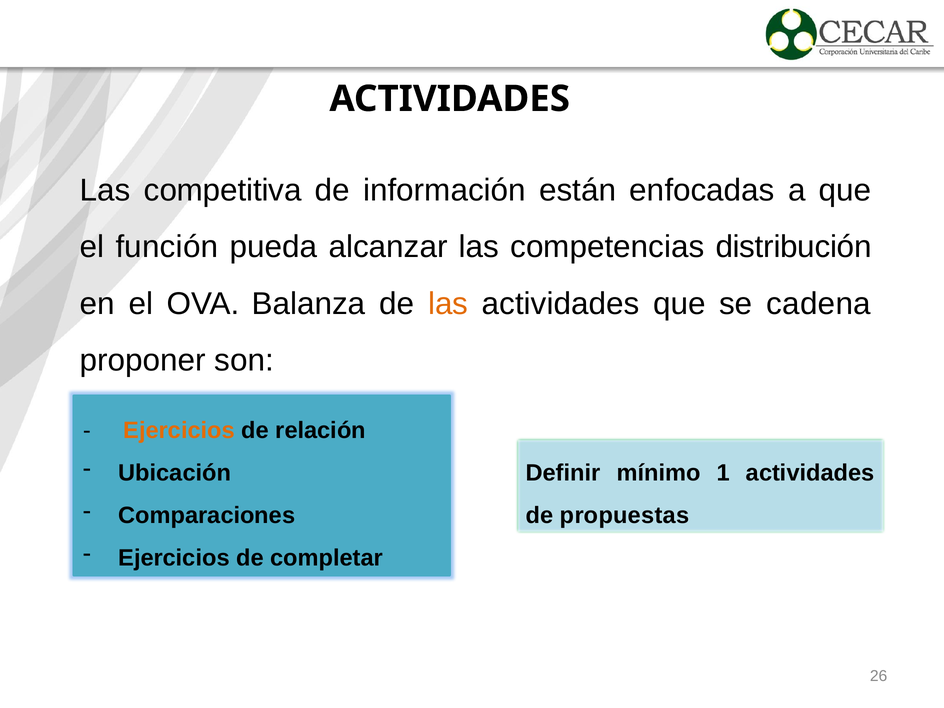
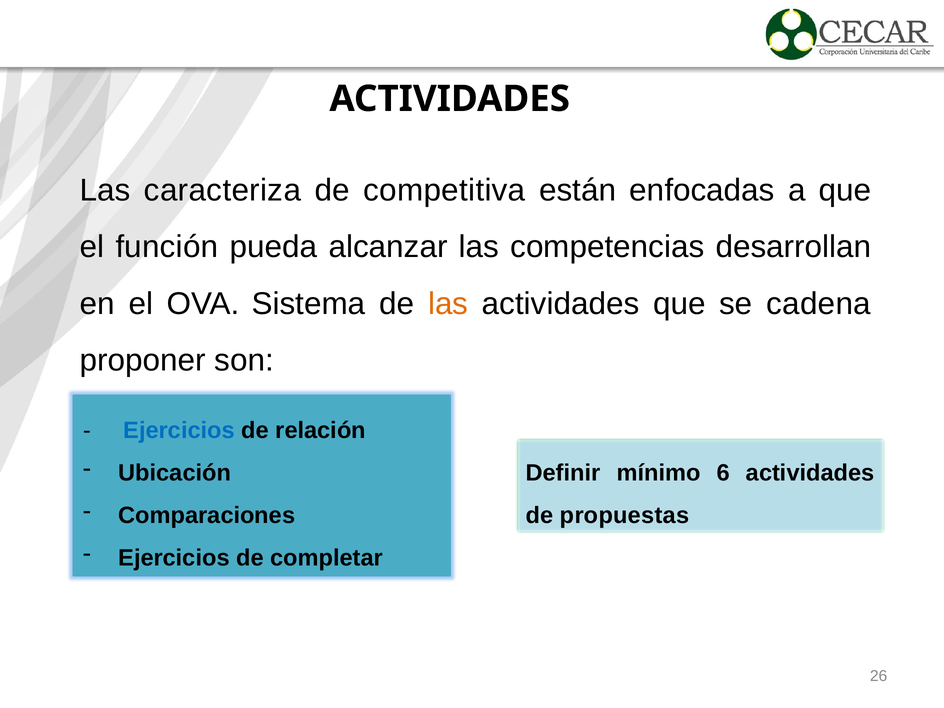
competitiva: competitiva -> caracteriza (223, 190)
información: información -> competitiva (444, 190)
distribución: distribución -> desarrollan (793, 247)
Balanza: Balanza -> Sistema (309, 304)
Ejercicios colour: orange -> blue (179, 431)
1: 1 -> 6 (723, 473)
